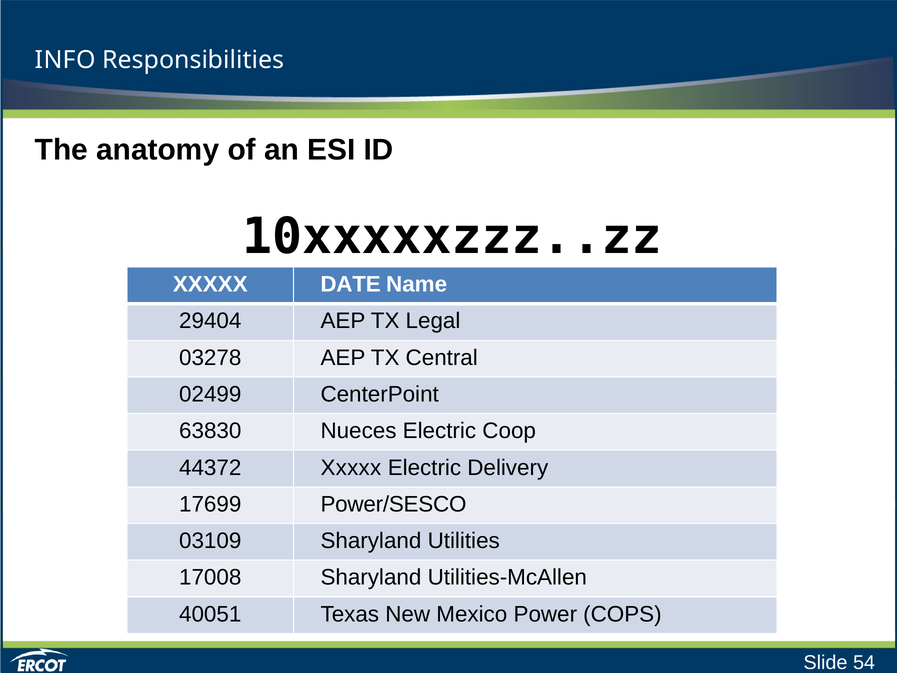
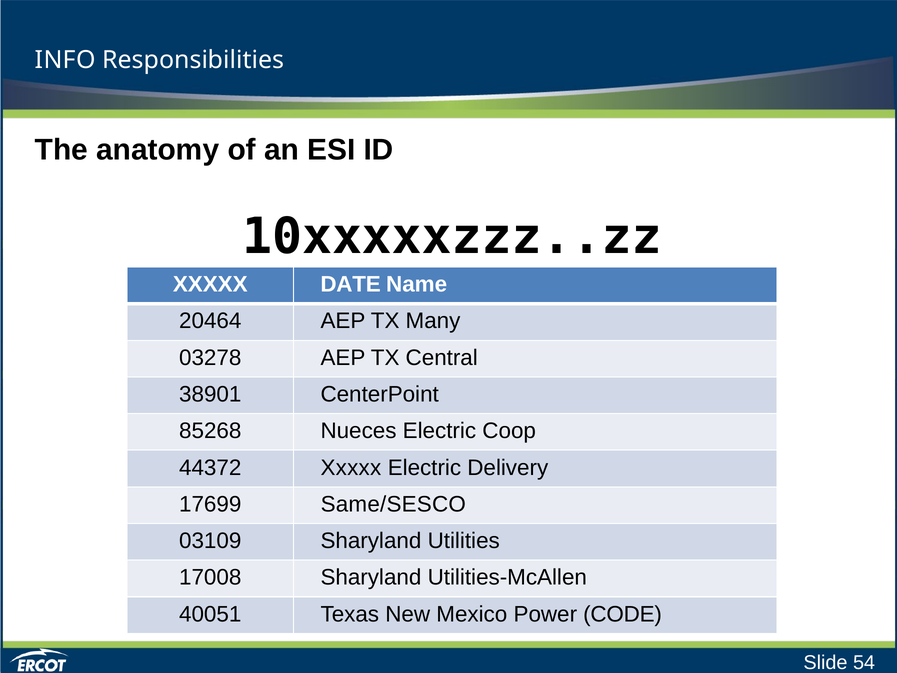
29404: 29404 -> 20464 (210, 321)
Legal: Legal -> Many (433, 321)
02499: 02499 -> 38901 (210, 394)
63830: 63830 -> 85268 (210, 431)
Power/SESCO: Power/SESCO -> Same/SESCO (393, 504)
COPS: COPS -> CODE (623, 614)
